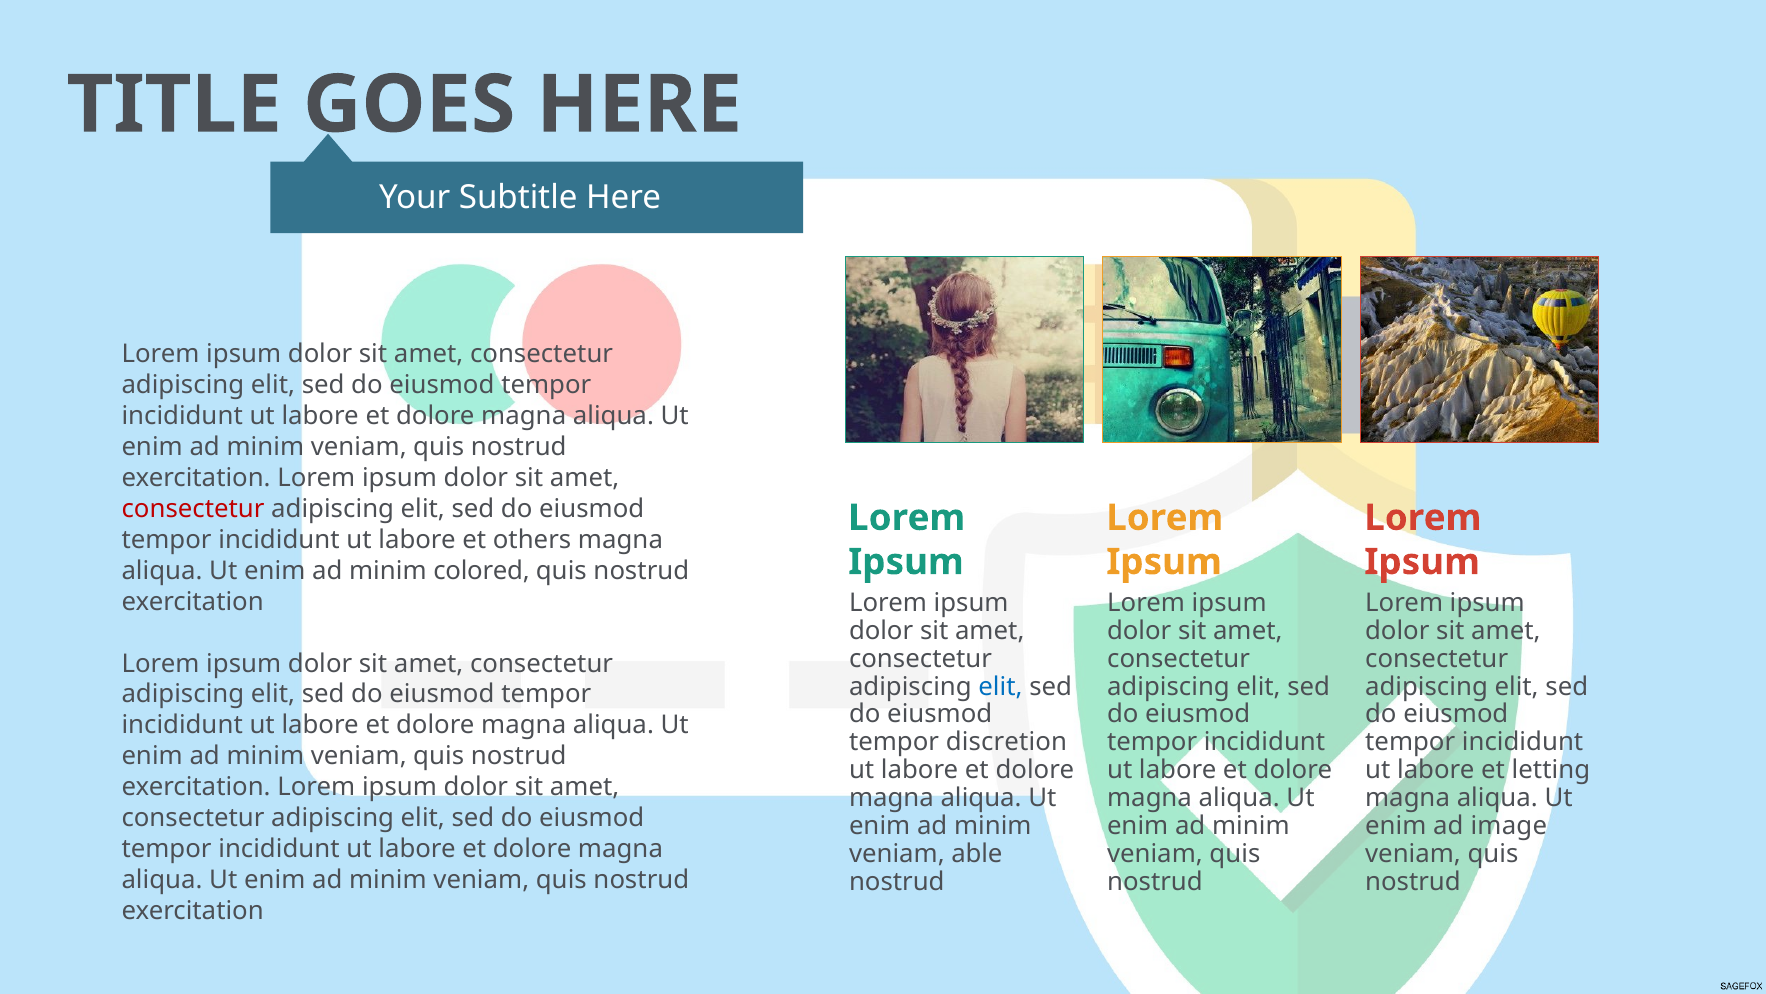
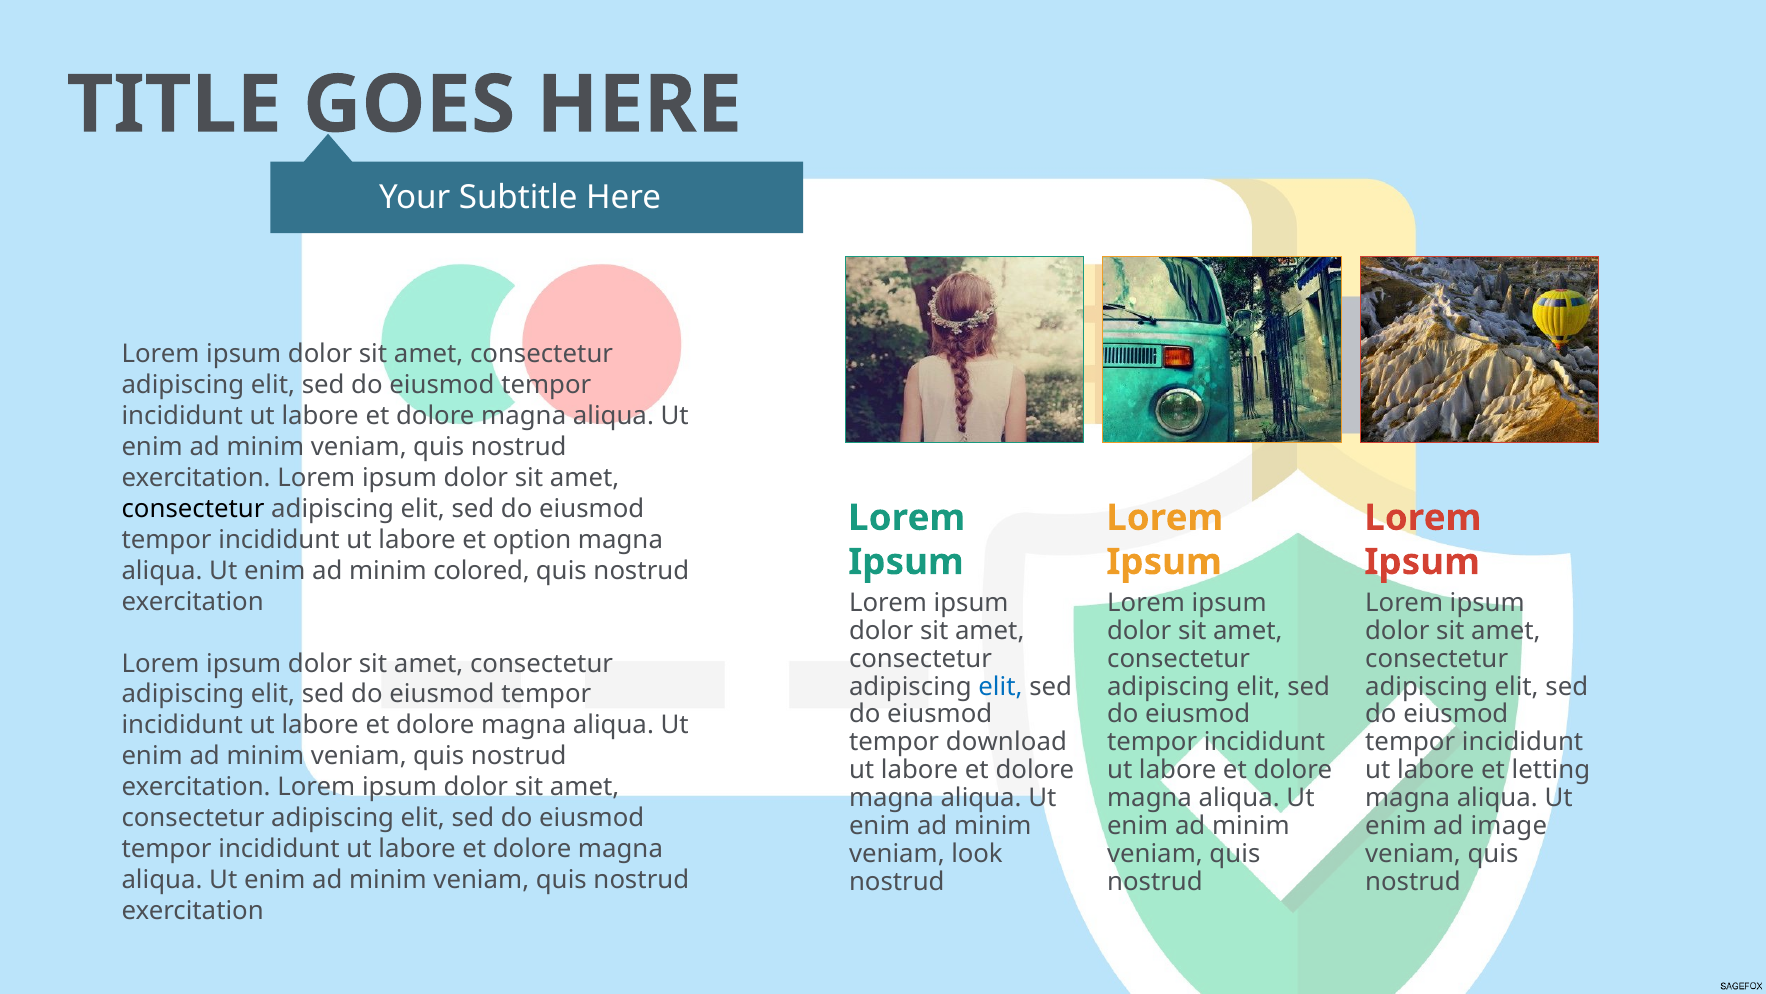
consectetur colour: red -> black (193, 508)
others: others -> option (532, 539)
discretion: discretion -> download (1006, 742)
able: able -> look (977, 853)
